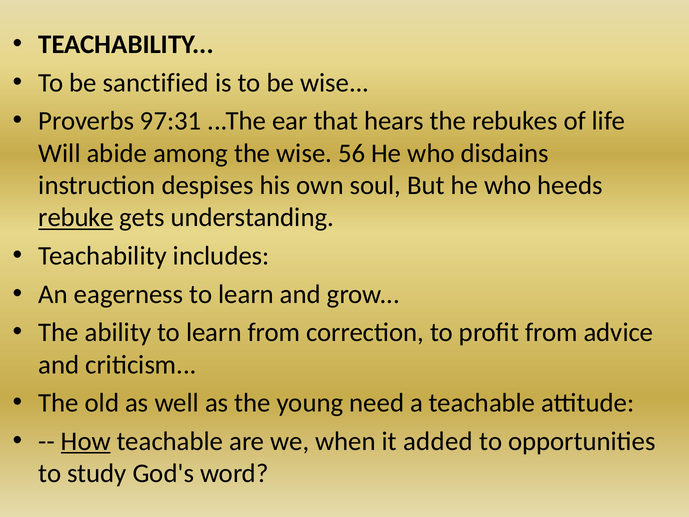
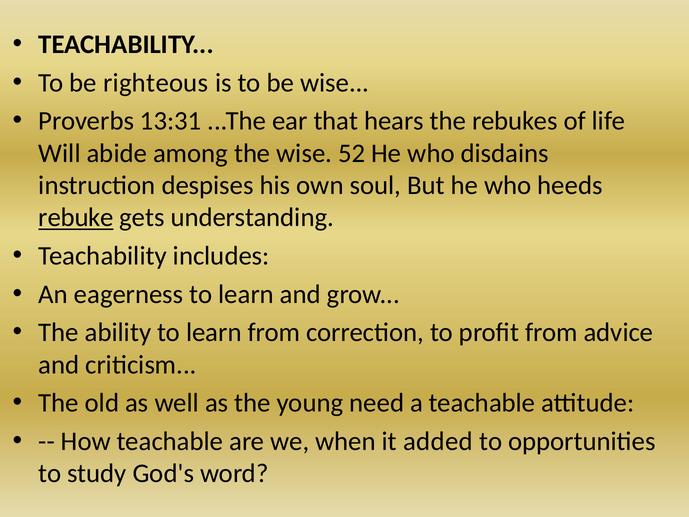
sanctified: sanctified -> righteous (156, 83)
97:31: 97:31 -> 13:31 (171, 121)
56: 56 -> 52 (352, 153)
How underline: present -> none (86, 441)
